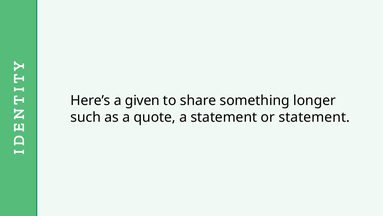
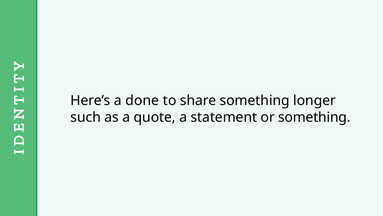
given: given -> done (142, 100)
or statement: statement -> something (314, 117)
